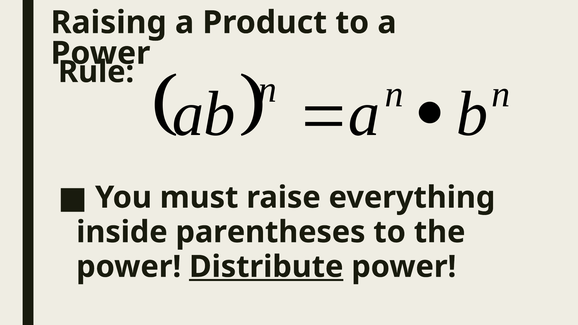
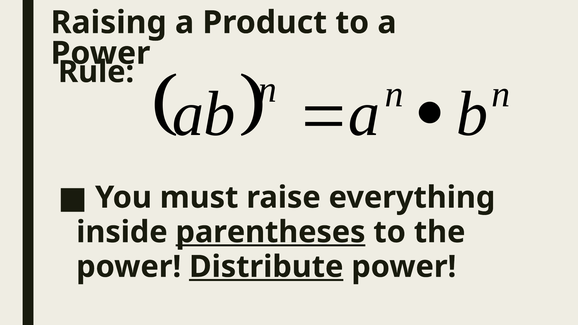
parentheses underline: none -> present (271, 232)
